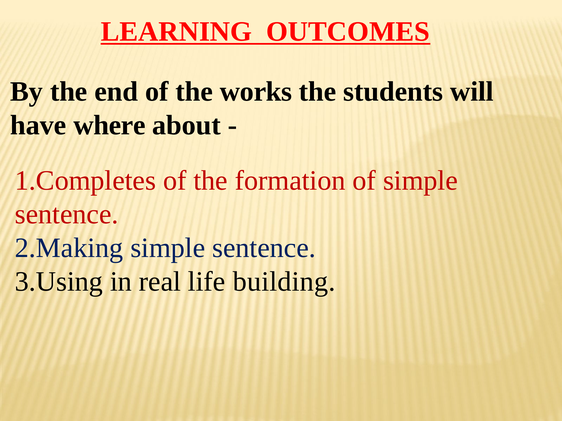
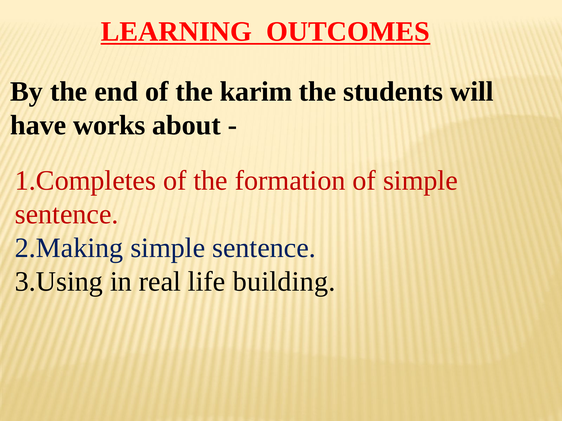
works: works -> karim (256, 92)
where: where -> works (109, 126)
